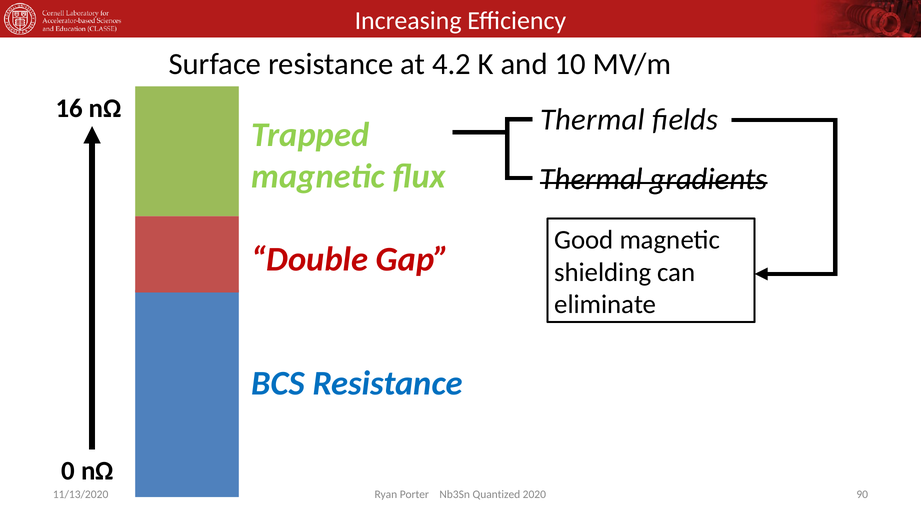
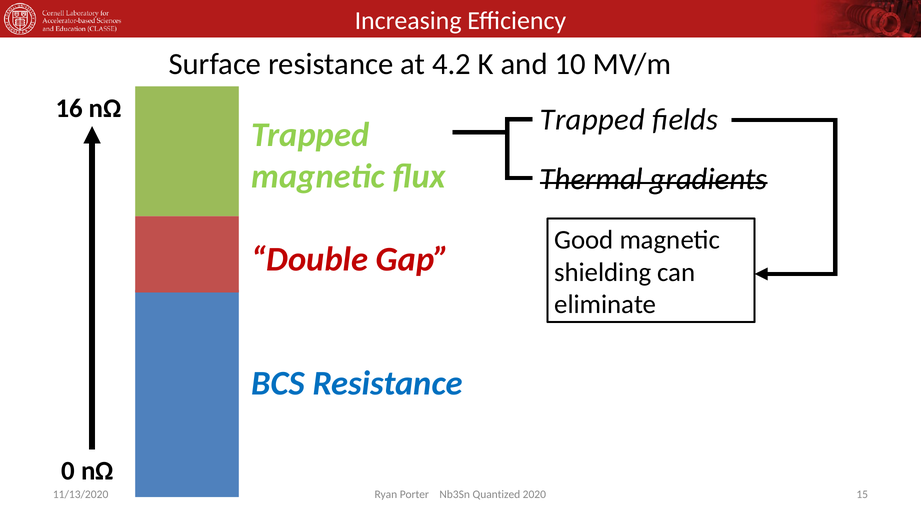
Thermal: Thermal -> Trapped (592, 120)
90: 90 -> 15 (862, 495)
